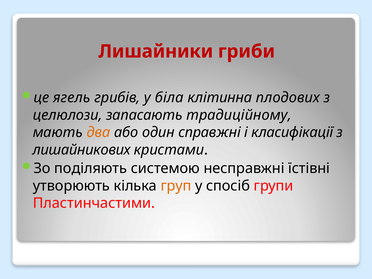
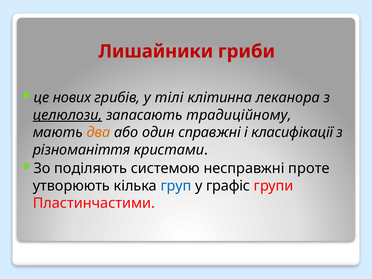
ягель: ягель -> нових (72, 98)
біла: біла -> тілі (169, 98)
плодових: плодових -> леканора (288, 98)
целюлози underline: none -> present (68, 115)
лишайникових: лишайникових -> різноманіття (82, 150)
їстівні: їстівні -> проте (309, 168)
груп colour: orange -> blue (176, 186)
спосіб: спосіб -> графіс (228, 186)
